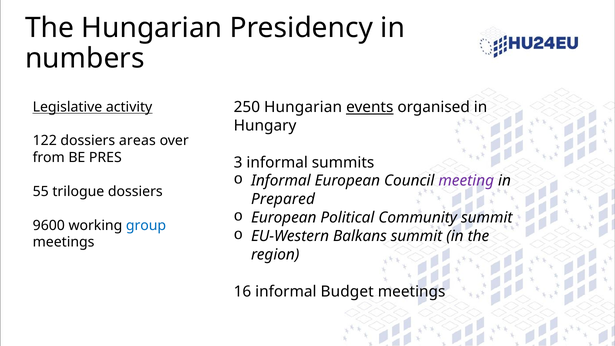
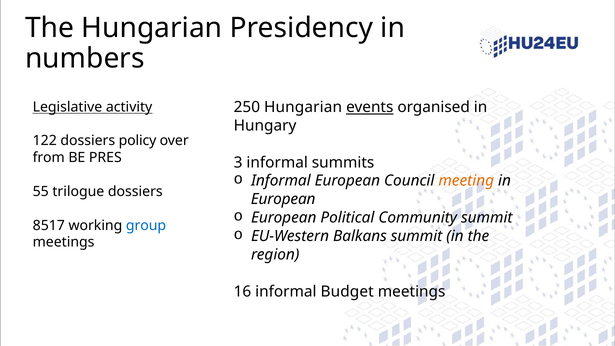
areas: areas -> policy (138, 141)
meeting colour: purple -> orange (466, 181)
Prepared: Prepared -> European (283, 199)
9600: 9600 -> 8517 (49, 225)
